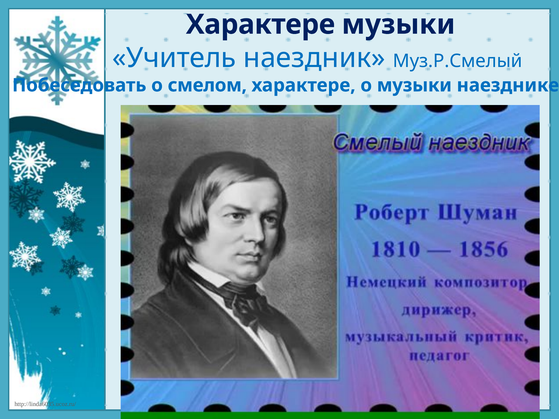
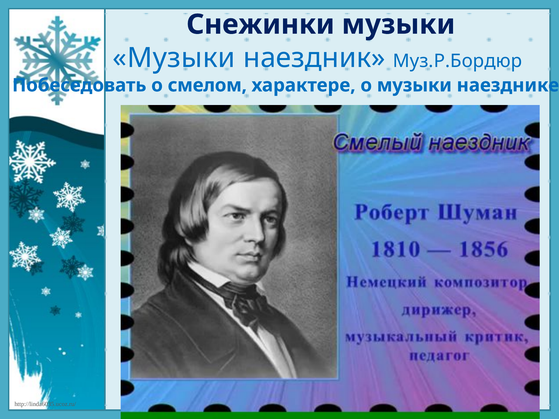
Характере: Характере -> Снежинки (261, 24)
Учитель: Учитель -> Музыки (174, 58)
Муз.Р.Смелый: Муз.Р.Смелый -> Муз.Р.Бордюр (458, 61)
